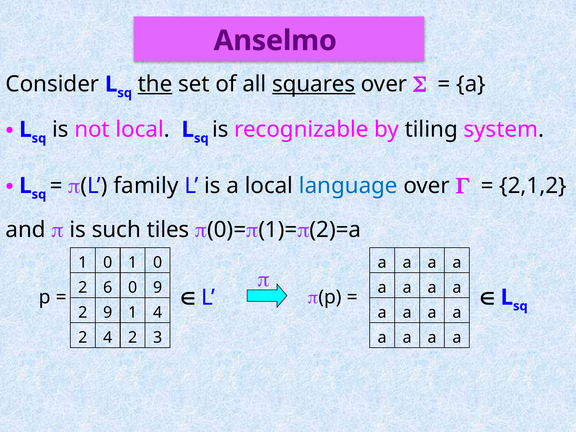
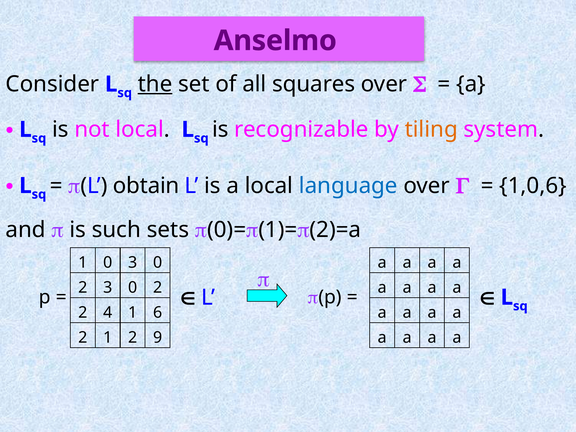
squares underline: present -> none (314, 84)
tiling colour: black -> orange (431, 130)
family: family -> obtain (146, 186)
2,1,2: 2,1,2 -> 1,0,6 (533, 186)
tiles: tiles -> sets (168, 230)
0 1: 1 -> 3 (133, 263)
2 6: 6 -> 3 (108, 288)
9: 9 -> 2 (158, 288)
2 9: 9 -> 4 (108, 313)
1 4: 4 -> 6 (158, 313)
2 4: 4 -> 1 (108, 338)
3: 3 -> 9 (158, 338)
